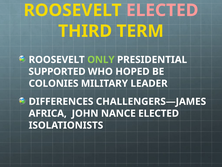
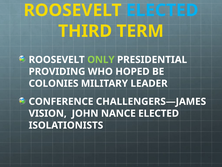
ELECTED colour: pink -> light blue (162, 10)
SUPPORTED: SUPPORTED -> PROVIDING (57, 71)
DIFFERENCES: DIFFERENCES -> CONFERENCE (61, 101)
AFRICA: AFRICA -> VISION (48, 113)
